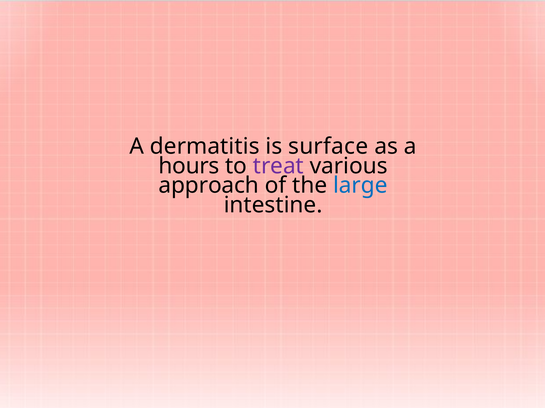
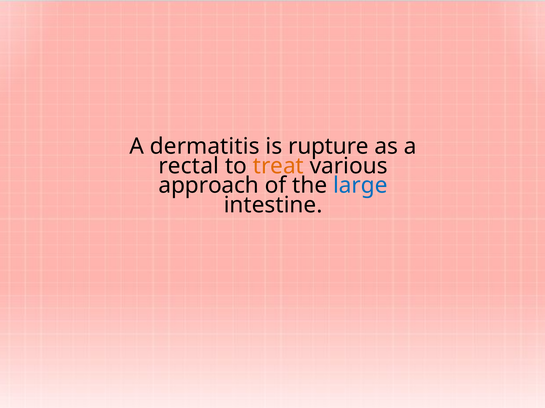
surface: surface -> rupture (328, 147)
hours: hours -> rectal (189, 166)
treat colour: purple -> orange (278, 166)
